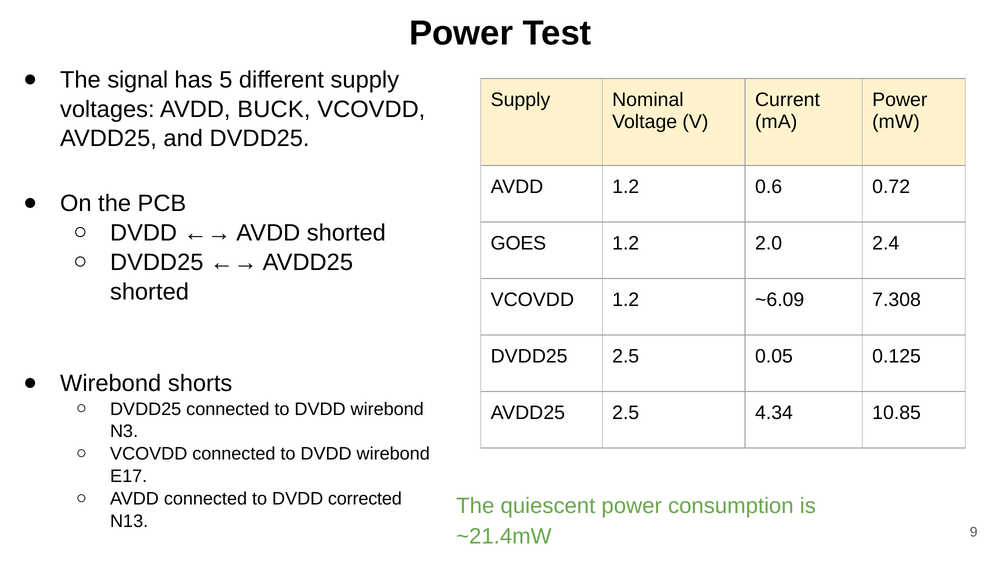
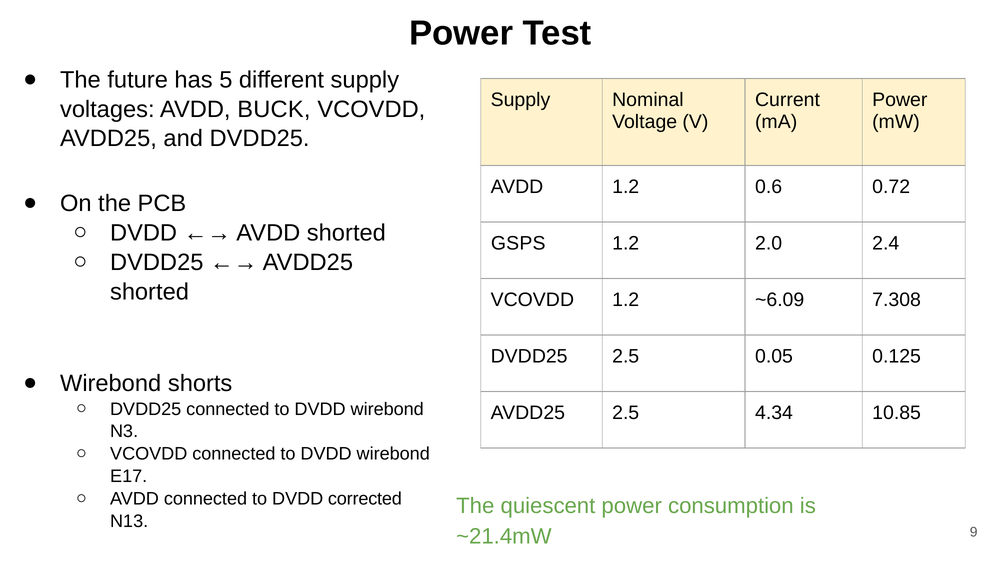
signal: signal -> future (138, 80)
GOES: GOES -> GSPS (518, 243)
